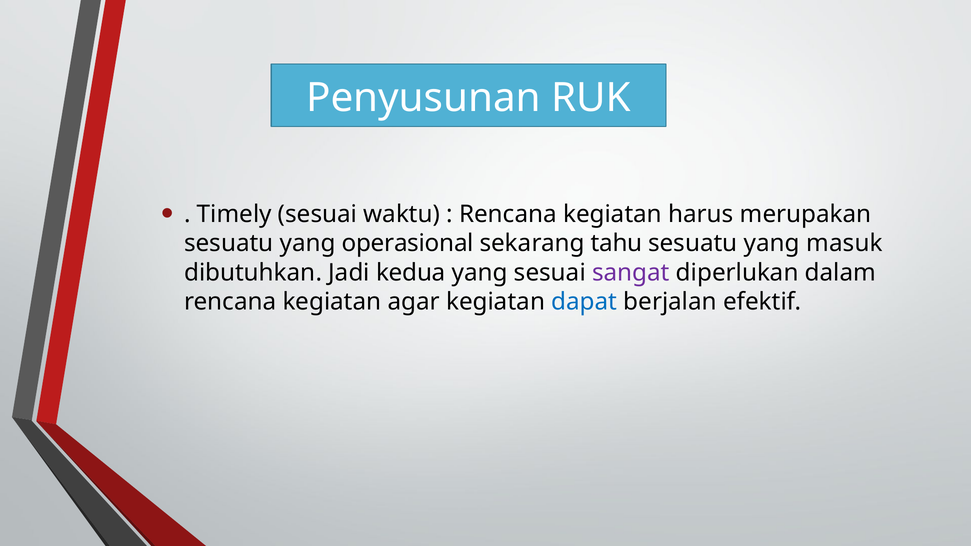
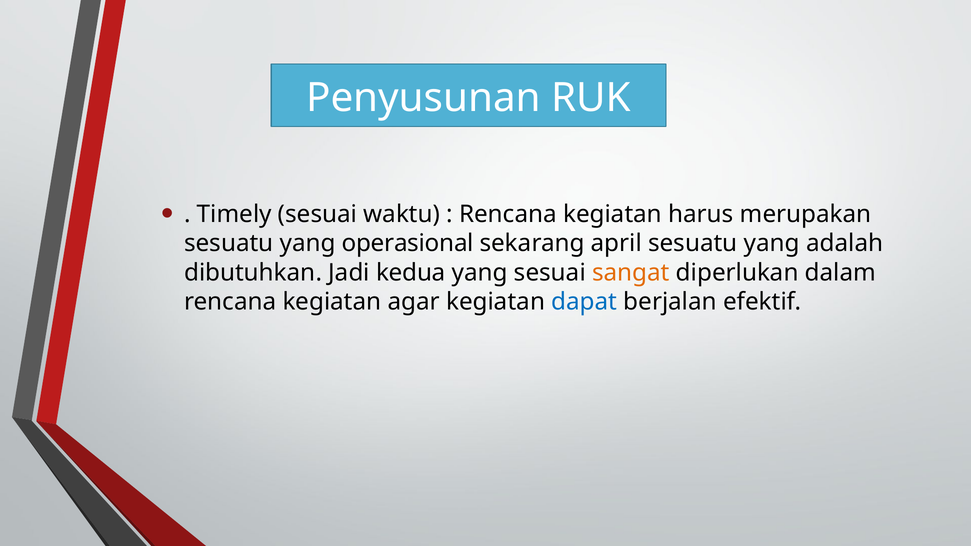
tahu: tahu -> april (616, 243)
masuk: masuk -> adalah (845, 243)
sangat colour: purple -> orange (631, 273)
